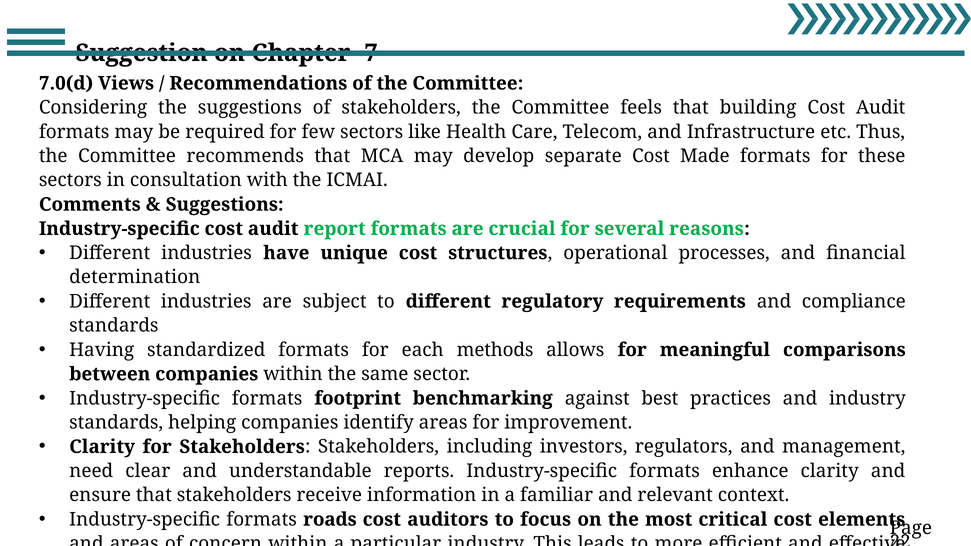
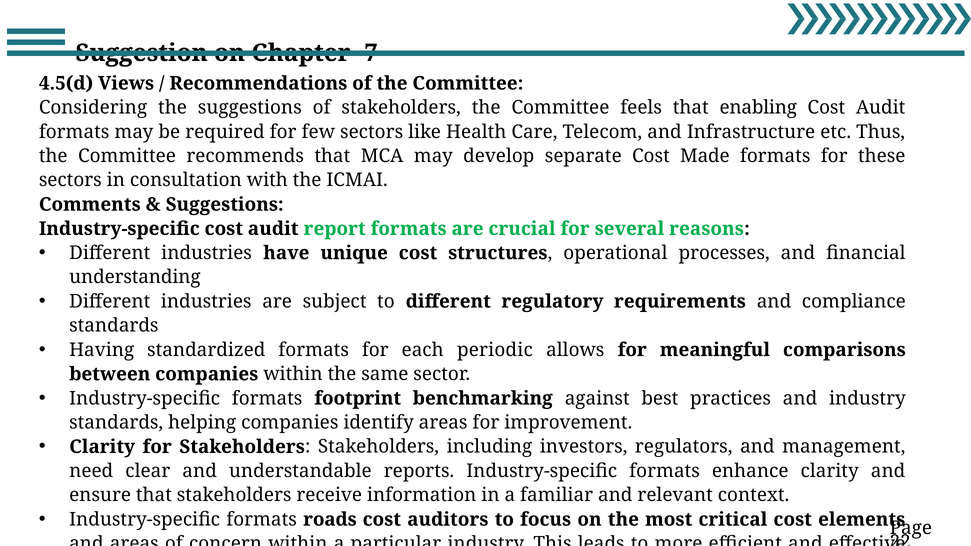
7.0(d: 7.0(d -> 4.5(d (66, 83)
that building: building -> enabling (758, 108)
determination: determination -> understanding (135, 277)
methods: methods -> periodic (495, 350)
